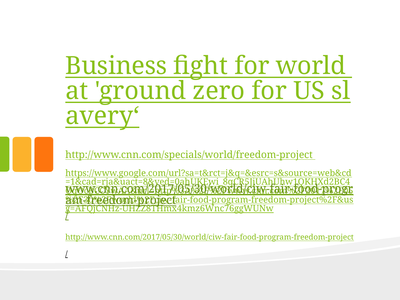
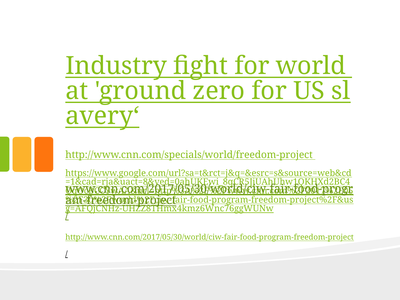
Business: Business -> Industry (116, 66)
